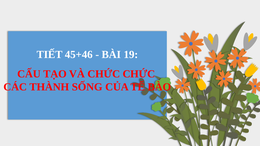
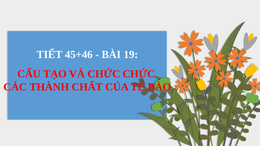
SỐNG: SỐNG -> CHẤT (87, 87)
